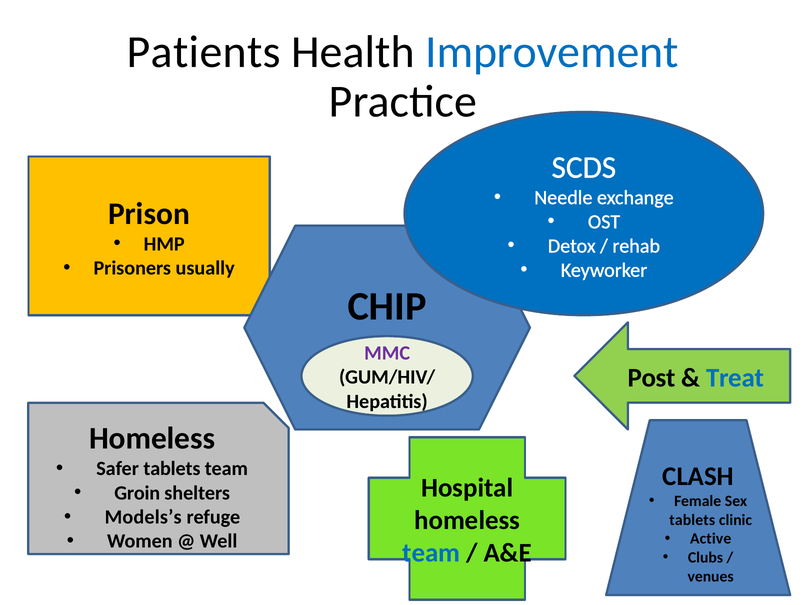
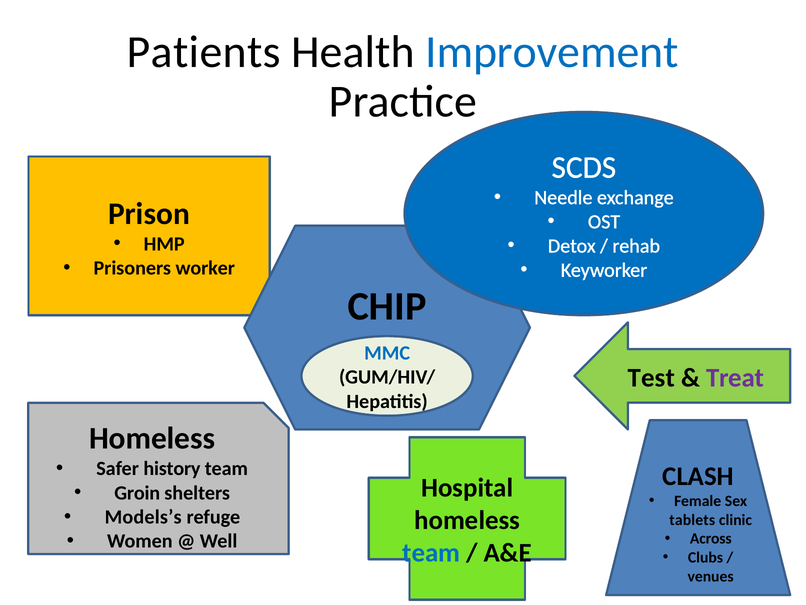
usually: usually -> worker (205, 268)
MMC colour: purple -> blue (387, 353)
Post: Post -> Test (651, 377)
Treat colour: blue -> purple (735, 377)
Safer tablets: tablets -> history (172, 468)
Active: Active -> Across (711, 538)
